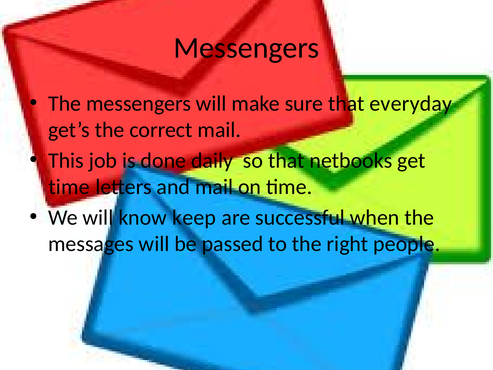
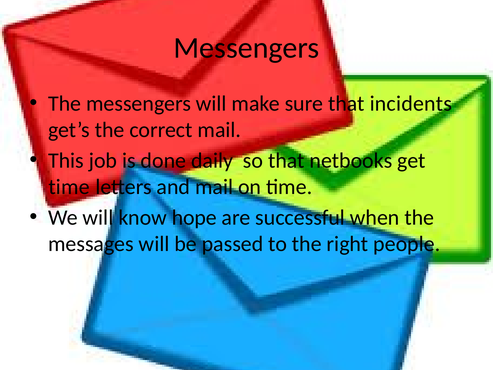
everyday: everyday -> incidents (411, 103)
keep: keep -> hope (194, 217)
